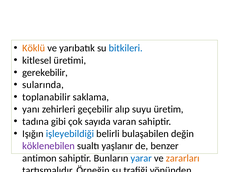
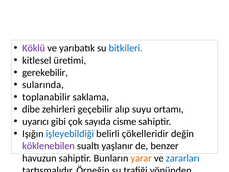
Köklü colour: orange -> purple (34, 48)
yanı: yanı -> dibe (31, 109)
üretim: üretim -> ortamı (169, 109)
tadına: tadına -> uyarıcı (36, 121)
varan: varan -> cisme (125, 121)
bulaşabilen: bulaşabilen -> çökelleridir (145, 134)
antimon: antimon -> havuzun (39, 158)
yarar colour: blue -> orange (141, 158)
zararları colour: orange -> blue (183, 158)
